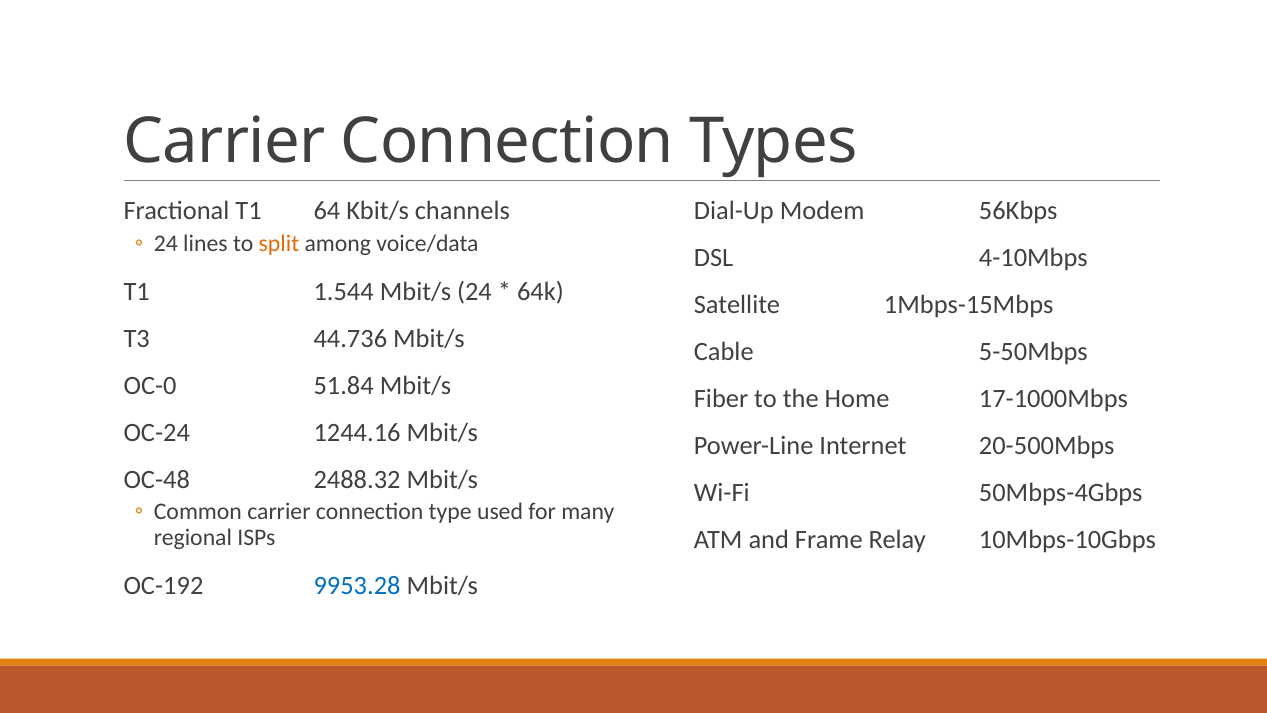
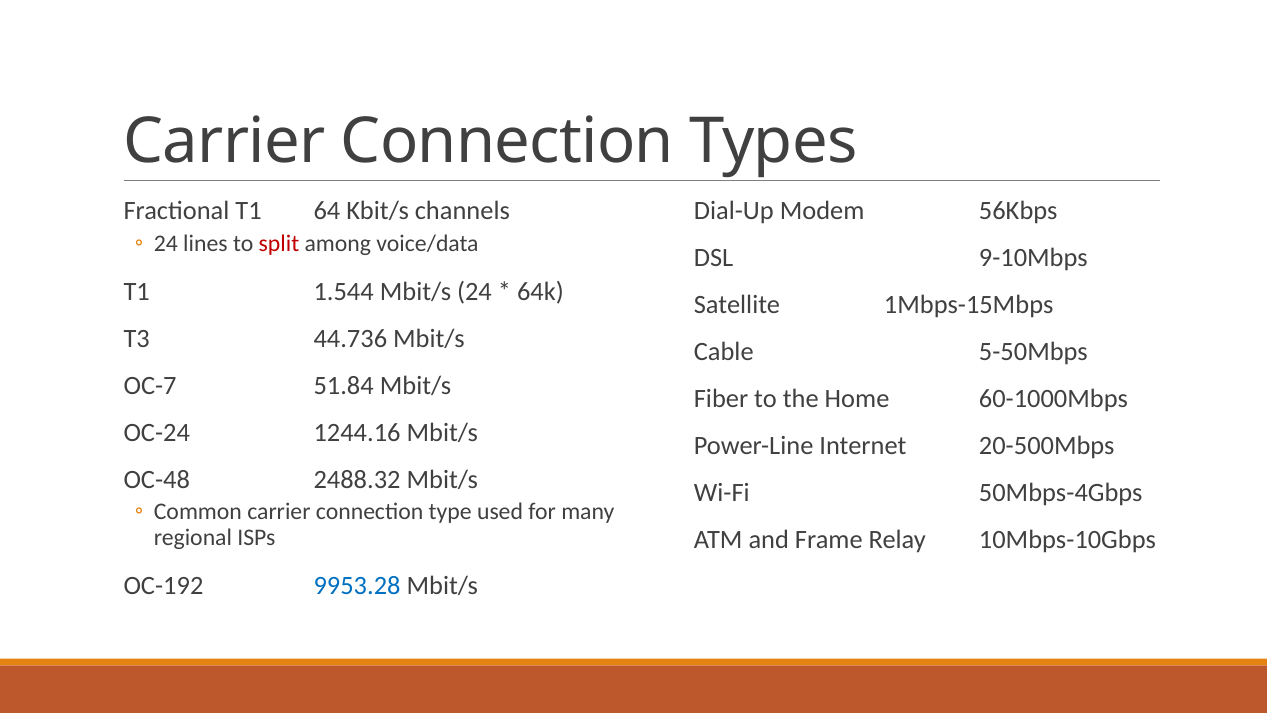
split colour: orange -> red (279, 243)
4-10Mbps: 4-10Mbps -> 9-10Mbps (1033, 258)
OC-0: OC-0 -> OC-7 (150, 385)
17-1000Mbps: 17-1000Mbps -> 60-1000Mbps (1053, 399)
